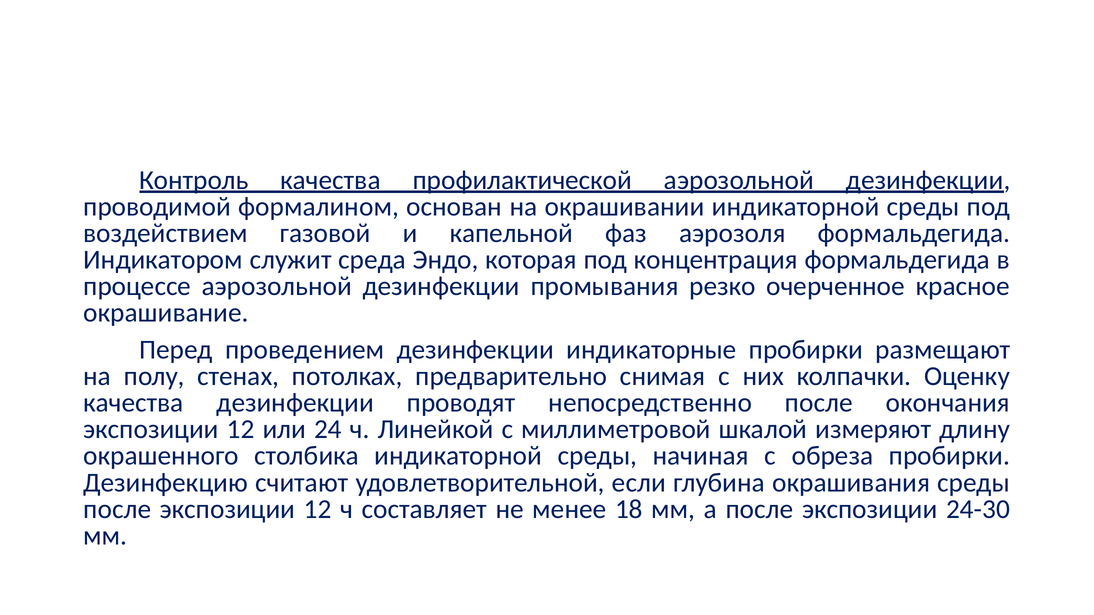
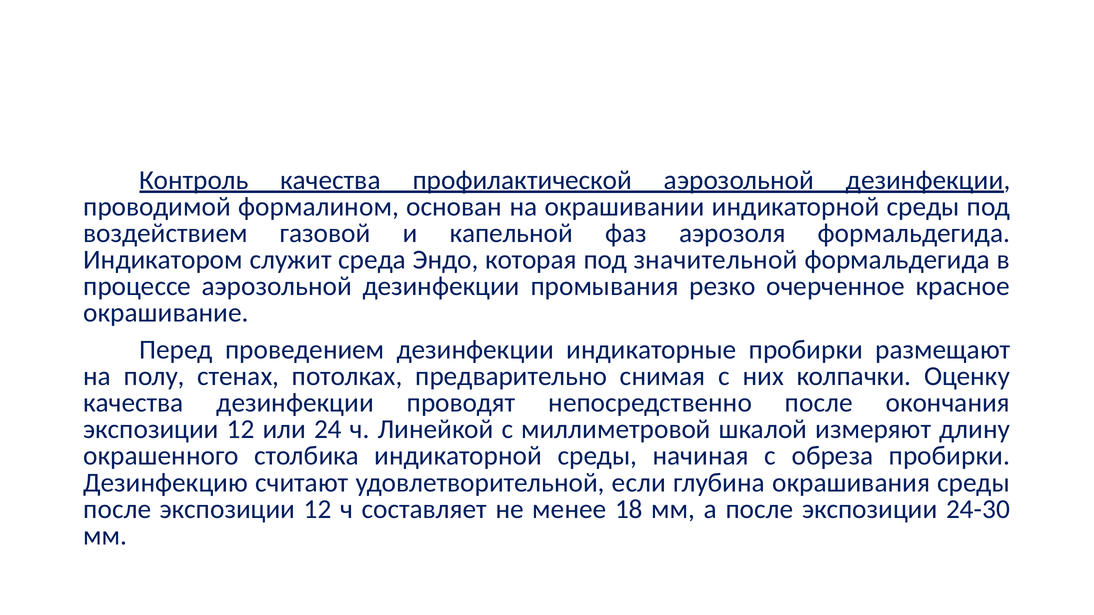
концентрация: концентрация -> значительной (716, 260)
